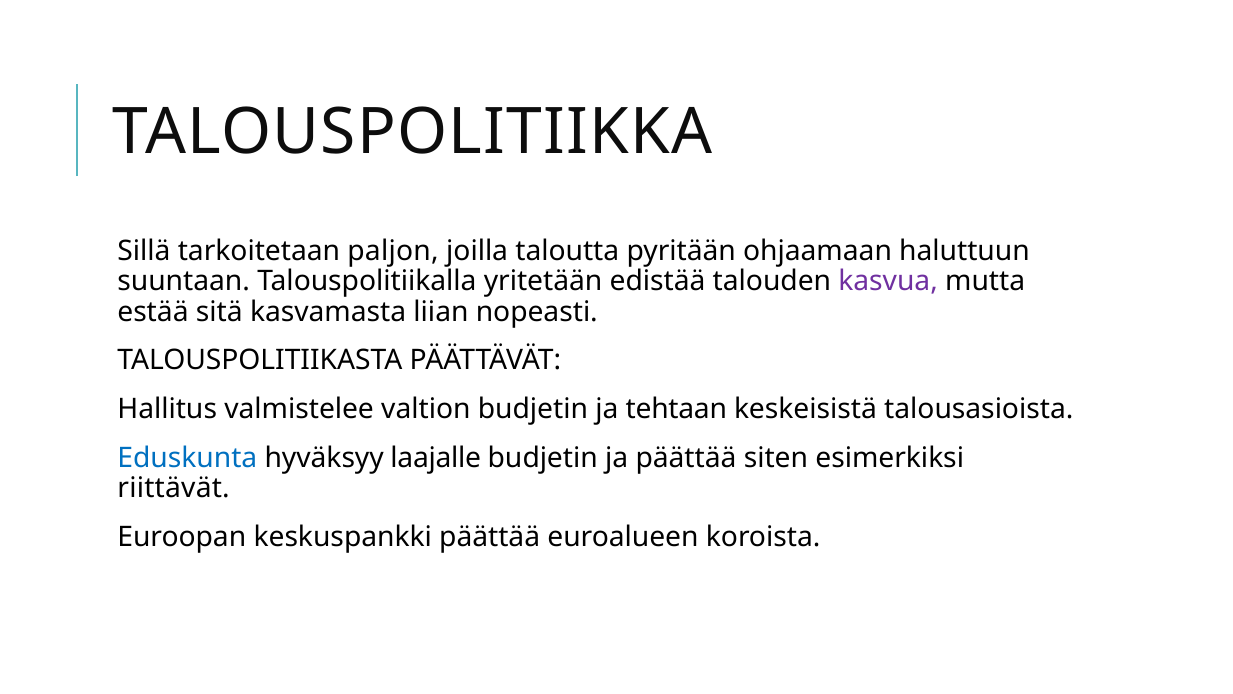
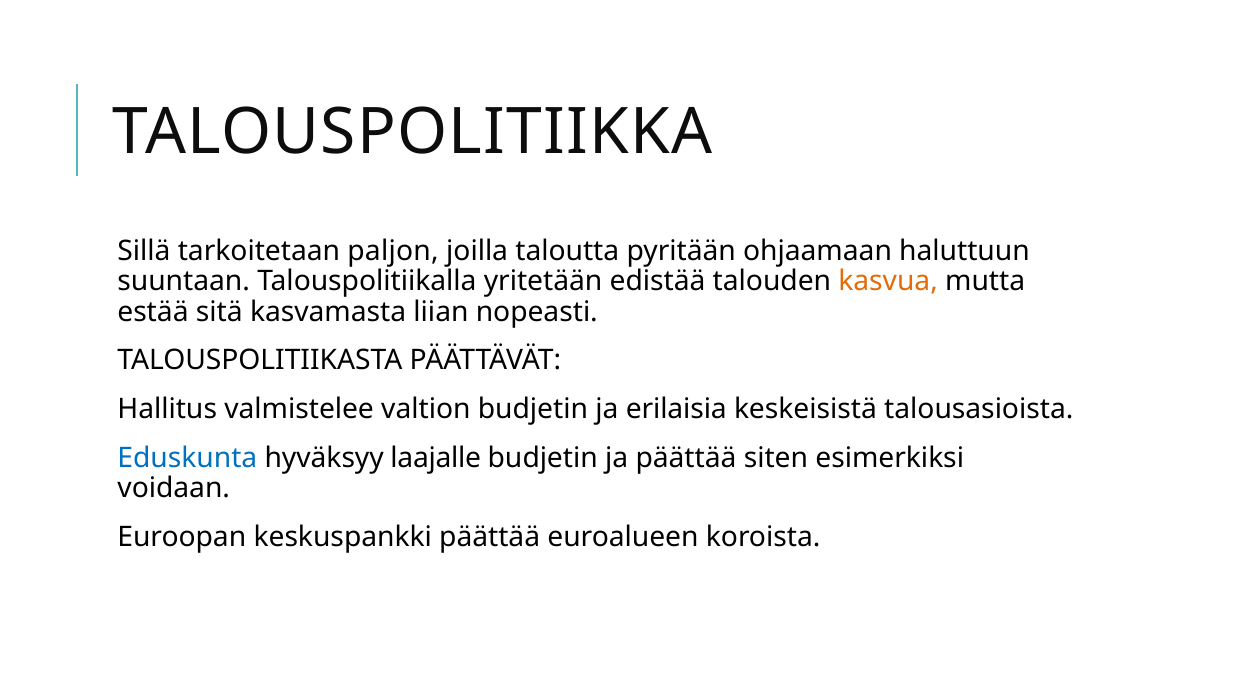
kasvua colour: purple -> orange (888, 281)
tehtaan: tehtaan -> erilaisia (676, 409)
riittävät: riittävät -> voidaan (174, 488)
